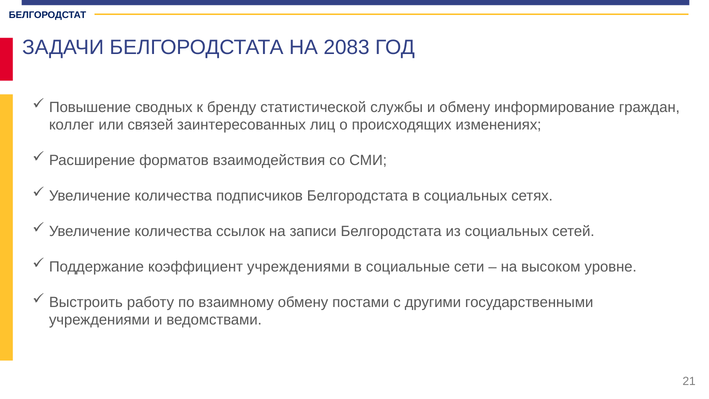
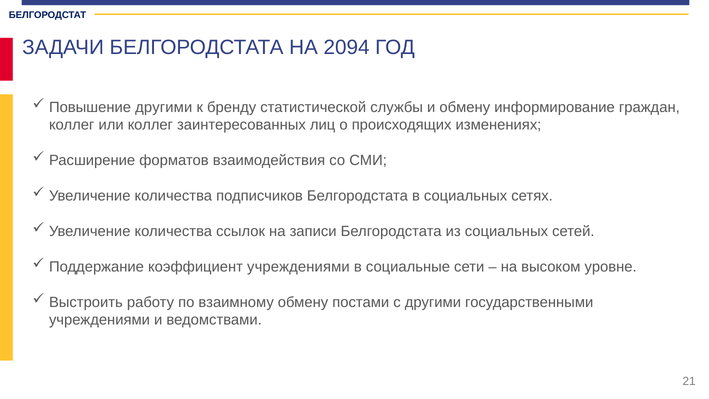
2083: 2083 -> 2094 (347, 48)
Повышение сводных: сводных -> другими (164, 107)
или связей: связей -> коллег (150, 125)
